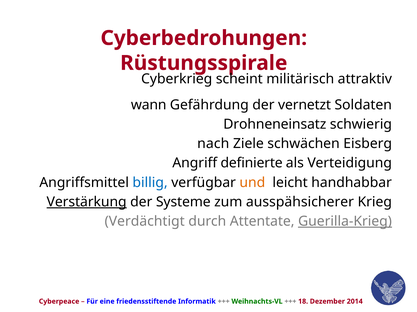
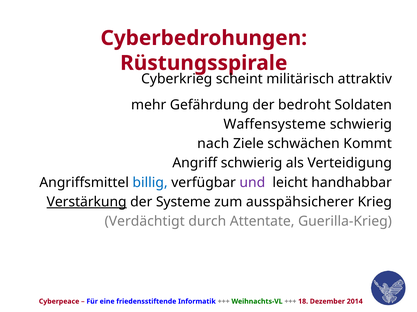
wann: wann -> mehr (149, 105)
vernetzt: vernetzt -> bedroht (304, 105)
Drohneneinsatz: Drohneneinsatz -> Waffensysteme (275, 125)
Eisberg: Eisberg -> Kommt (368, 144)
Angriff definierte: definierte -> schwierig (252, 163)
und colour: orange -> purple (252, 183)
Guerilla-Krieg underline: present -> none (345, 222)
